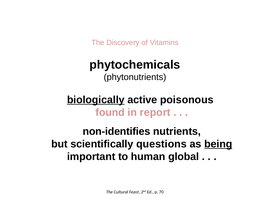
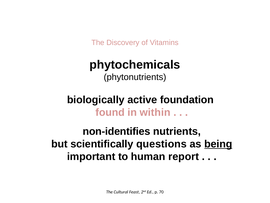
biologically underline: present -> none (96, 100)
poisonous: poisonous -> foundation (187, 100)
report: report -> within (155, 112)
global: global -> report (184, 156)
